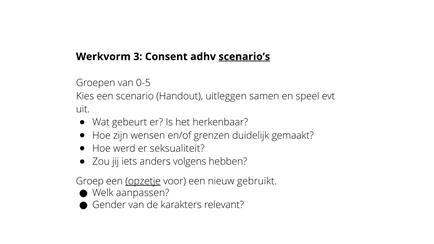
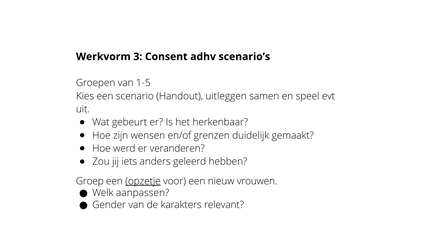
scenario’s underline: present -> none (244, 57)
0-5: 0-5 -> 1-5 (143, 83)
seksualiteit: seksualiteit -> veranderen (177, 149)
volgens: volgens -> geleerd (190, 162)
gebruikt: gebruikt -> vrouwen (257, 181)
